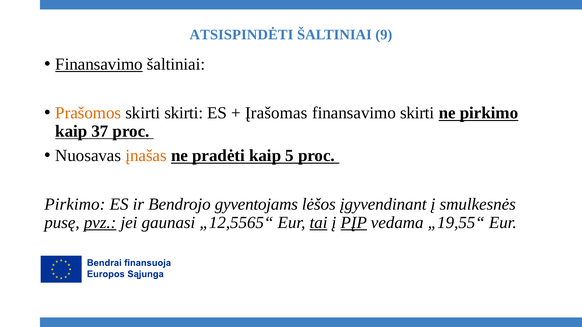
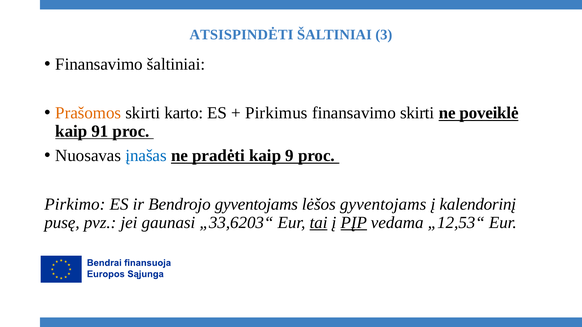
9: 9 -> 3 (384, 35)
Finansavimo underline: present -> none (99, 64)
skirti skirti: skirti -> karto (184, 113)
Įrašomas: Įrašomas -> Pirkimus (276, 113)
ne pirkimo: pirkimo -> poveiklė (489, 113)
37: 37 -> 91 (100, 131)
įnašas colour: orange -> blue (146, 156)
5: 5 -> 9 (290, 156)
lėšos įgyvendinant: įgyvendinant -> gyventojams (383, 205)
smulkesnės: smulkesnės -> kalendorinį (478, 205)
pvz underline: present -> none (100, 223)
„12,5565“: „12,5565“ -> „33,6203“ (236, 223)
„19,55“: „19,55“ -> „12,53“ (456, 223)
